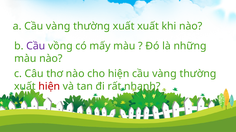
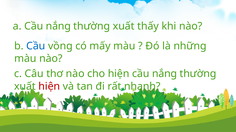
a Cầu vàng: vàng -> nắng (58, 26)
xuất xuất: xuất -> thấy (148, 26)
Cầu colour: purple -> blue (36, 46)
vàng: vàng -> nắng (165, 74)
